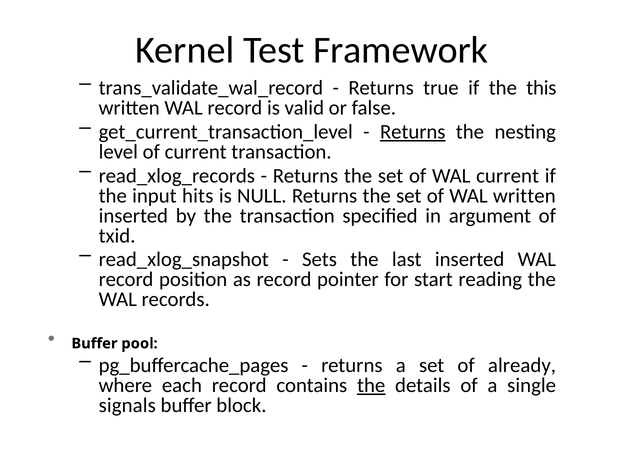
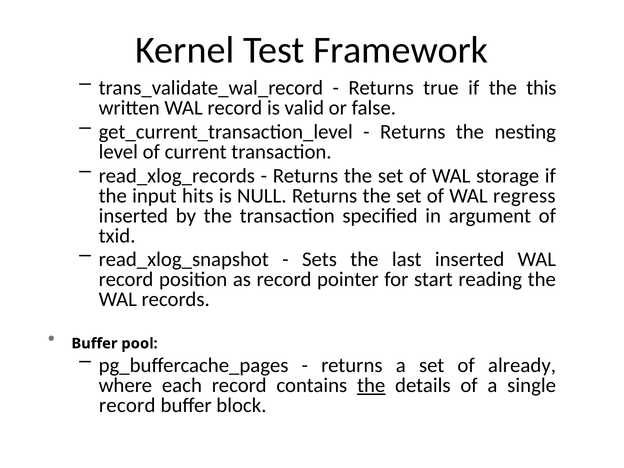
Returns underline: present -> none (413, 132)
WAL current: current -> storage (508, 176)
WAL written: written -> regress (524, 196)
signals: signals -> record (127, 405)
